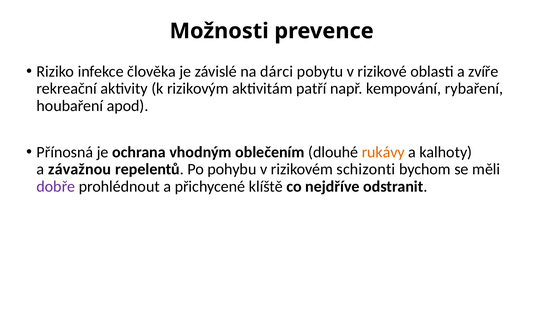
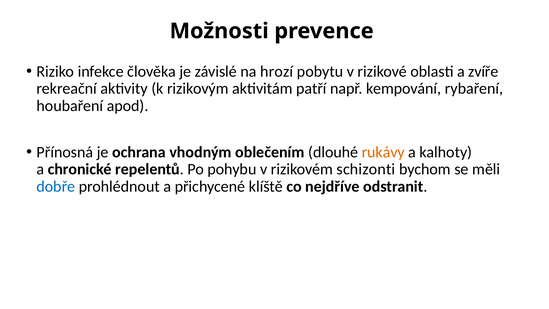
dárci: dárci -> hrozí (277, 71)
závažnou: závažnou -> chronické (80, 169)
dobře colour: purple -> blue (56, 187)
